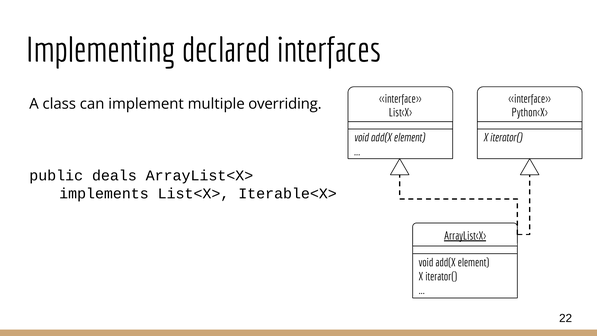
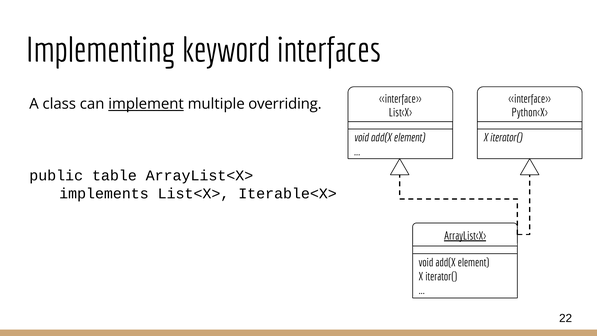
declared: declared -> keyword (226, 50)
implement underline: none -> present (146, 104)
deals: deals -> table (114, 176)
